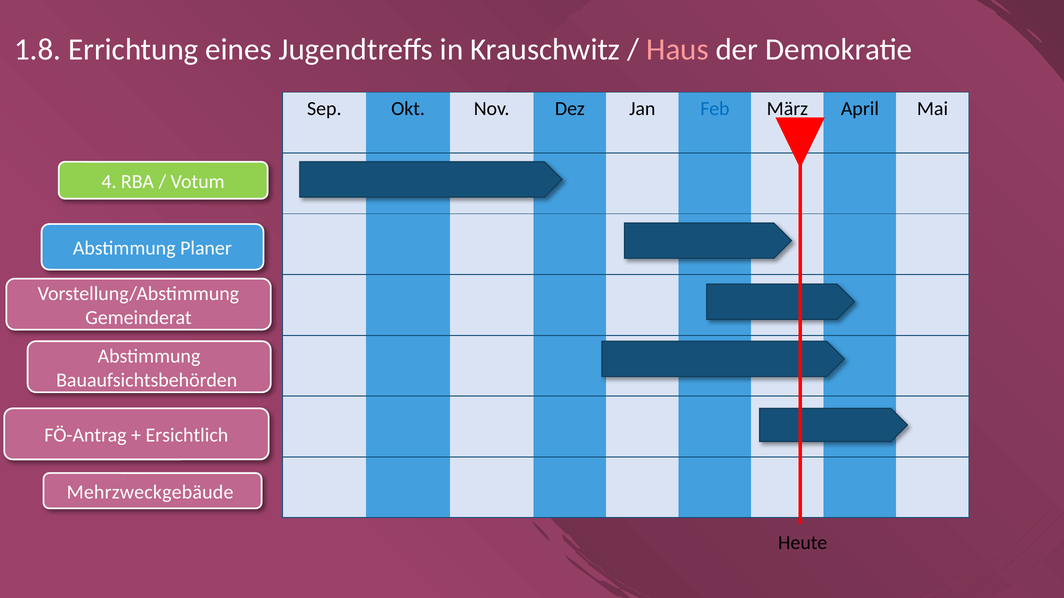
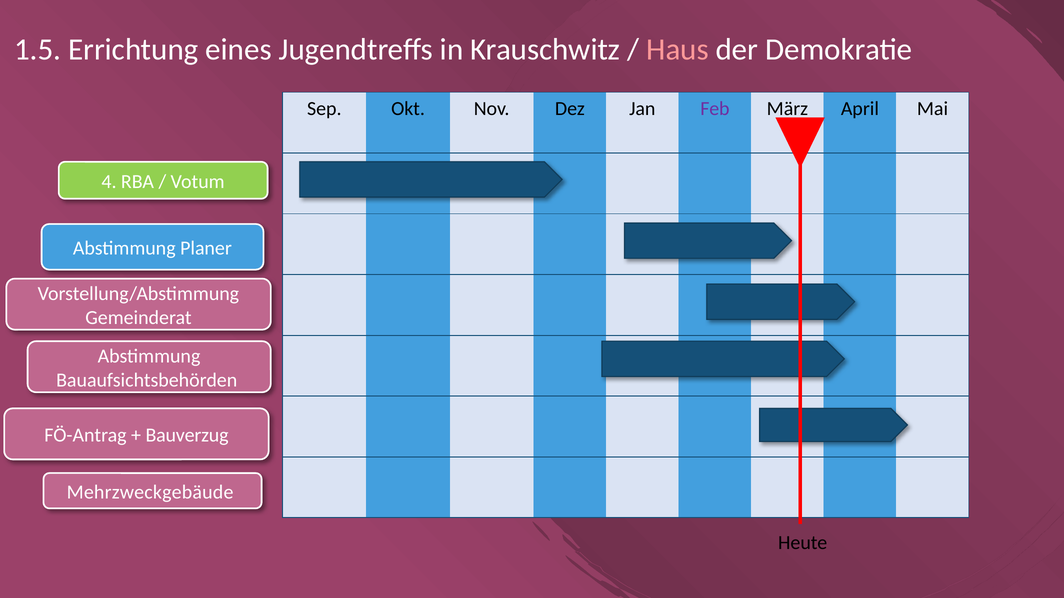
1.8: 1.8 -> 1.5 (38, 49)
Feb colour: blue -> purple (715, 109)
Ersichtlich: Ersichtlich -> Bauverzug (187, 436)
